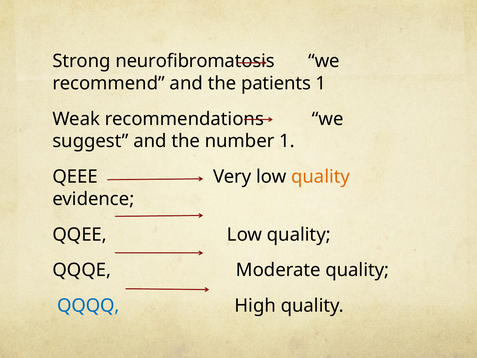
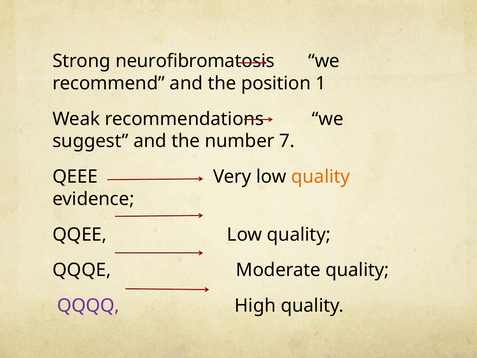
patients: patients -> position (276, 83)
number 1: 1 -> 7 (287, 141)
QQQQ colour: blue -> purple (88, 305)
